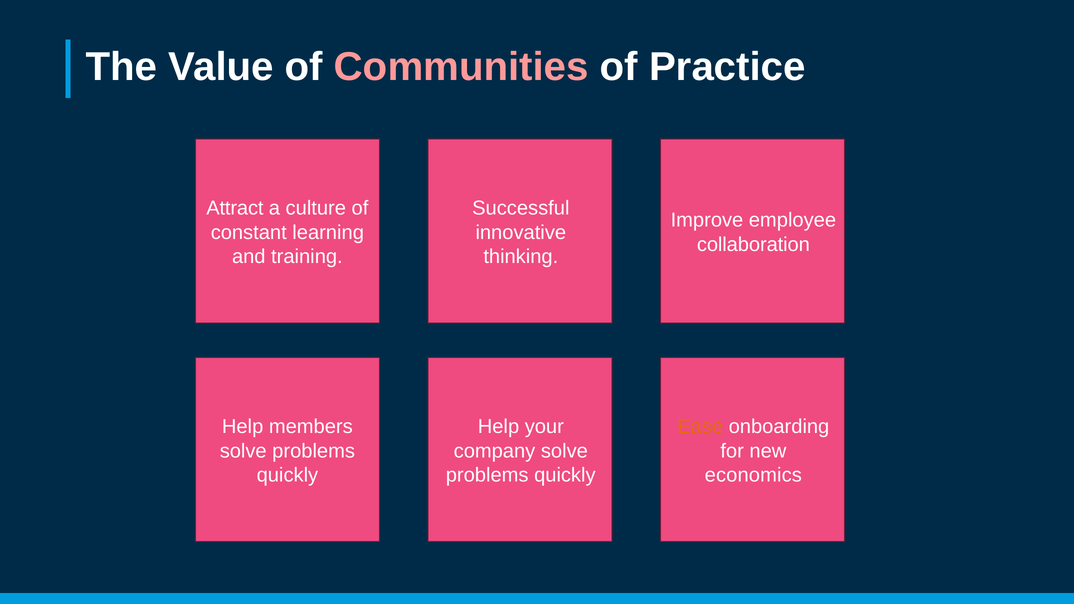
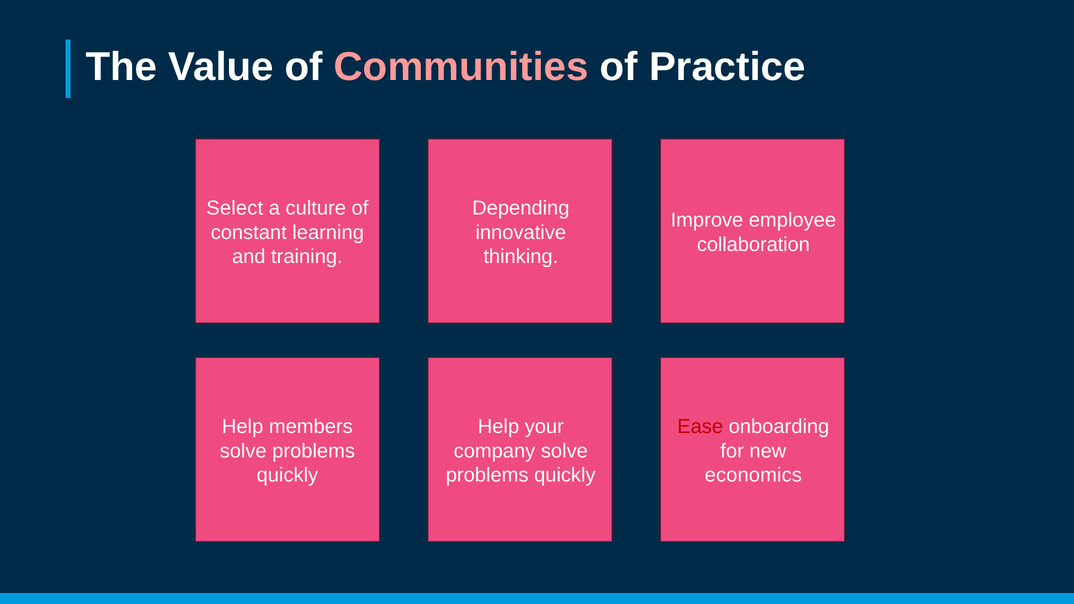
Attract: Attract -> Select (235, 208)
Successful: Successful -> Depending (521, 208)
Ease colour: orange -> red (700, 427)
